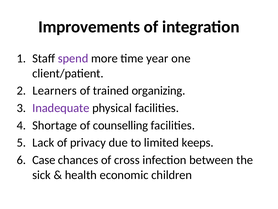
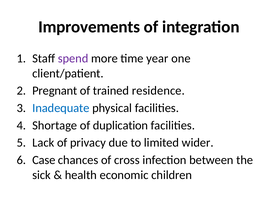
Learners: Learners -> Pregnant (55, 90)
organizing: organizing -> residence (158, 90)
Inadequate colour: purple -> blue (61, 108)
counselling: counselling -> duplication (121, 125)
keeps: keeps -> wider (198, 142)
